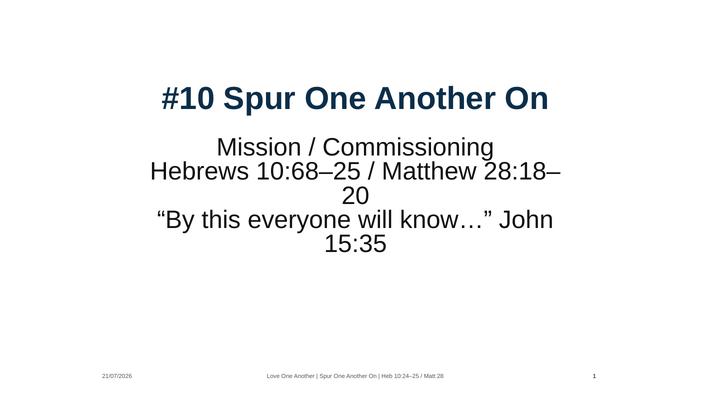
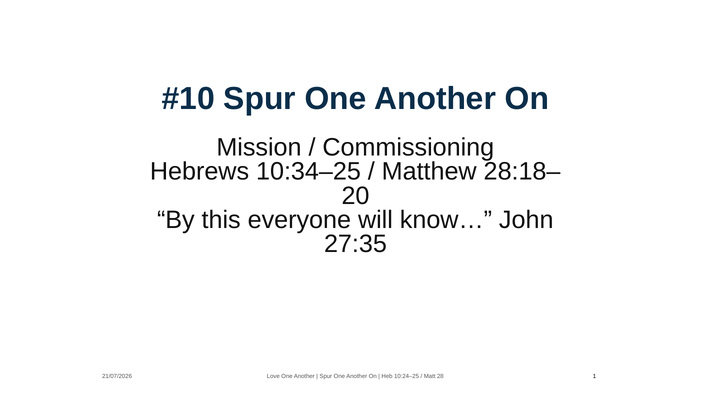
10:68–25: 10:68–25 -> 10:34–25 (308, 172)
15:35: 15:35 -> 27:35 (355, 244)
